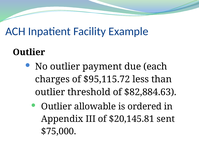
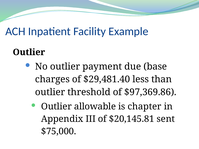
each: each -> base (155, 67)
$95,115.72: $95,115.72 -> $29,481.40 (107, 79)
$82,884.63: $82,884.63 -> $97,369.86 (150, 92)
ordered: ordered -> chapter (145, 107)
